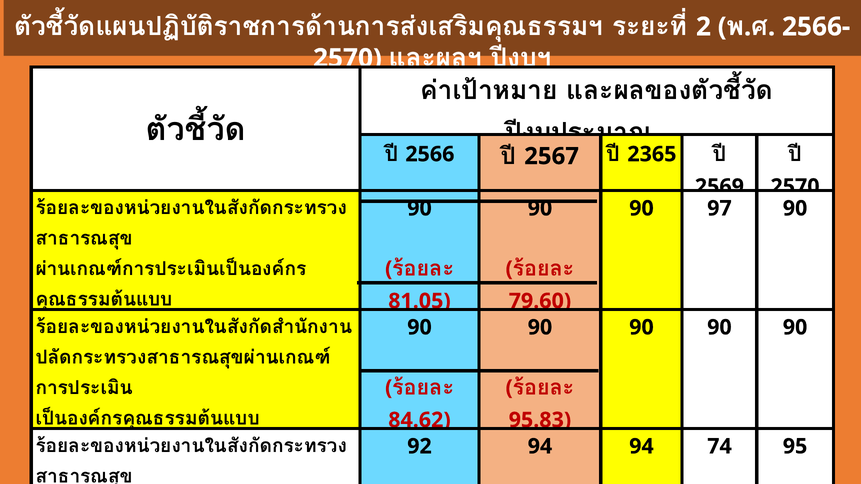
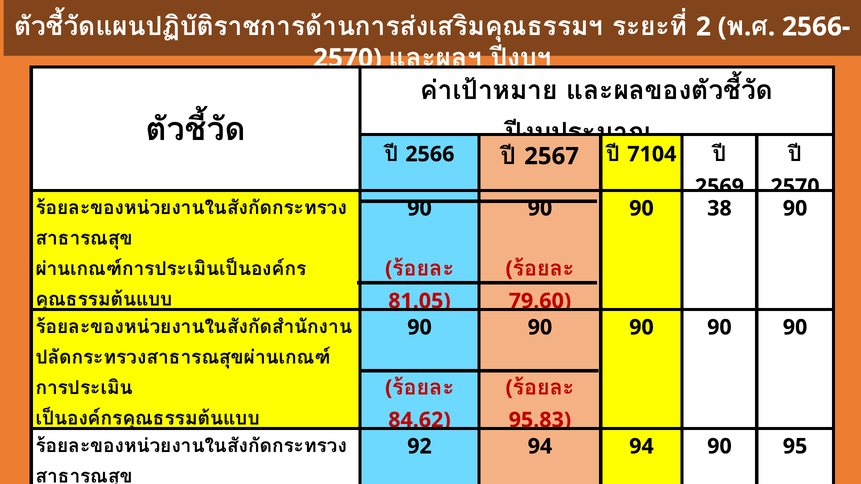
2365: 2365 -> 7104 (652, 154)
97: 97 -> 38 (719, 209)
94 74: 74 -> 90 (719, 447)
